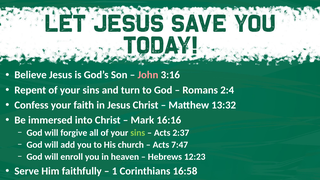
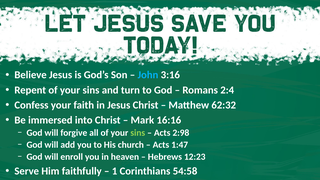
John colour: pink -> light blue (148, 75)
13:32: 13:32 -> 62:32 (224, 105)
2:37: 2:37 -> 2:98 (181, 133)
7:47: 7:47 -> 1:47 (180, 145)
16:58: 16:58 -> 54:58 (185, 171)
